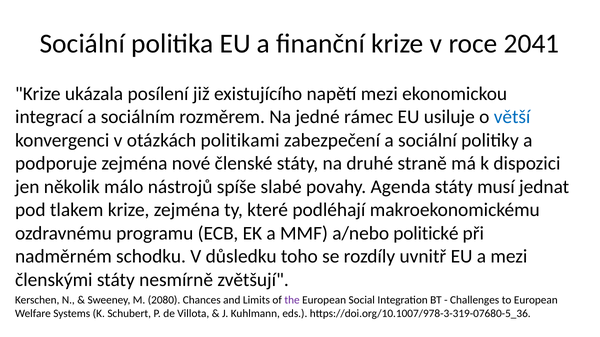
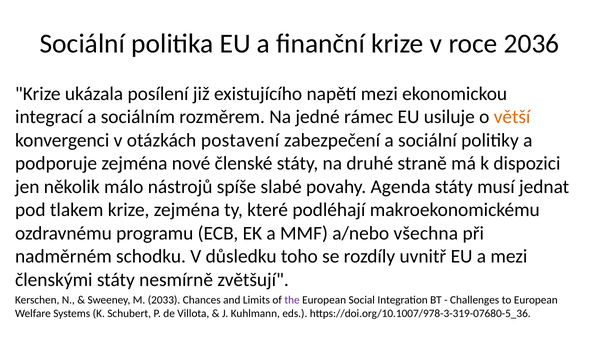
2041: 2041 -> 2036 (532, 44)
větší colour: blue -> orange (512, 117)
politikami: politikami -> postavení (240, 141)
politické: politické -> všechna (426, 234)
2080: 2080 -> 2033 (164, 300)
